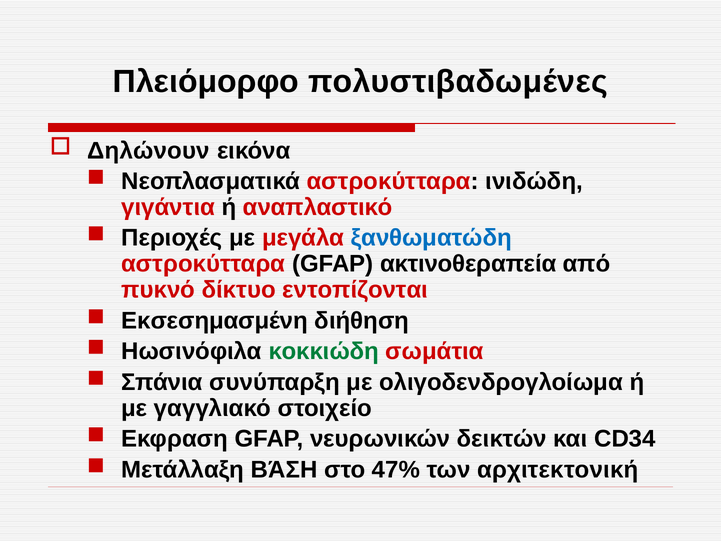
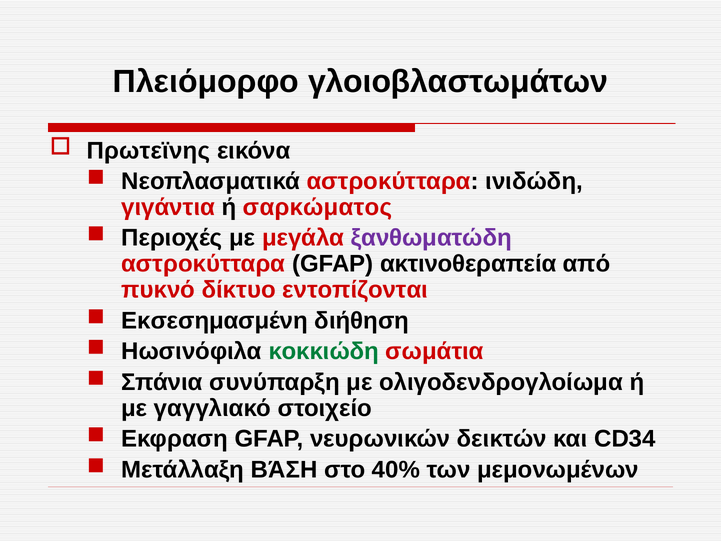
πολυστιβαδωμένες: πολυστιβαδωμένες -> γλοιοβλαστωμάτων (458, 82)
Δηλώνουν: Δηλώνουν -> Πρωτεϊνης (149, 151)
αναπλαστικό: αναπλαστικό -> σαρκώματος (318, 207)
ξανθωματώδη colour: blue -> purple (431, 238)
47%: 47% -> 40% (396, 469)
αρχιτεκτονική: αρχιτεκτονική -> μεμονωμένων (558, 469)
